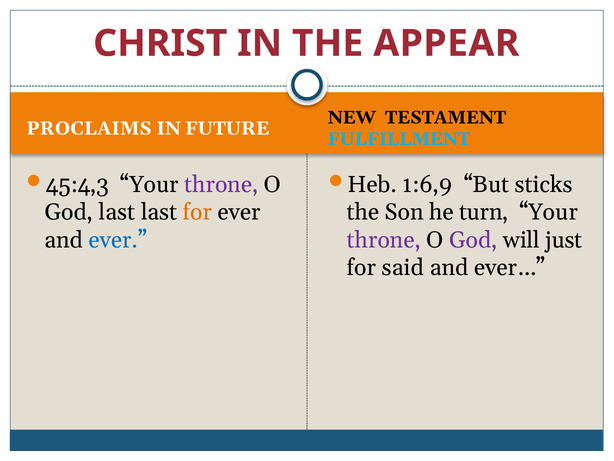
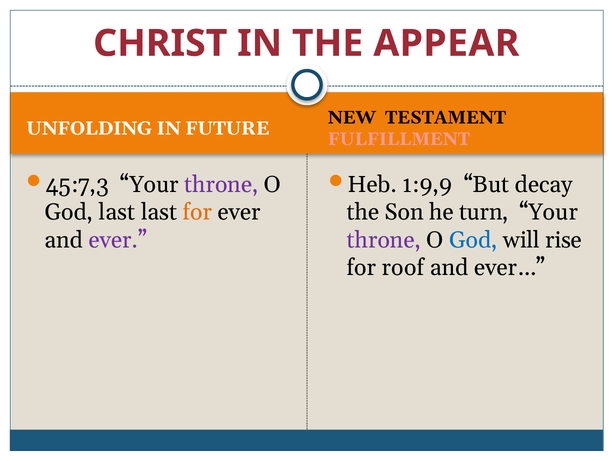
PROCLAIMS: PROCLAIMS -> UNFOLDING (89, 128)
FULFILLMENT colour: light blue -> pink (399, 139)
45:4,3: 45:4,3 -> 45:7,3 (77, 184)
1:6,9: 1:6,9 -> 1:9,9 (427, 184)
sticks: sticks -> decay (544, 184)
ever colour: blue -> purple (118, 240)
God colour: purple -> blue (473, 240)
just: just -> rise (564, 240)
said: said -> roof (403, 267)
